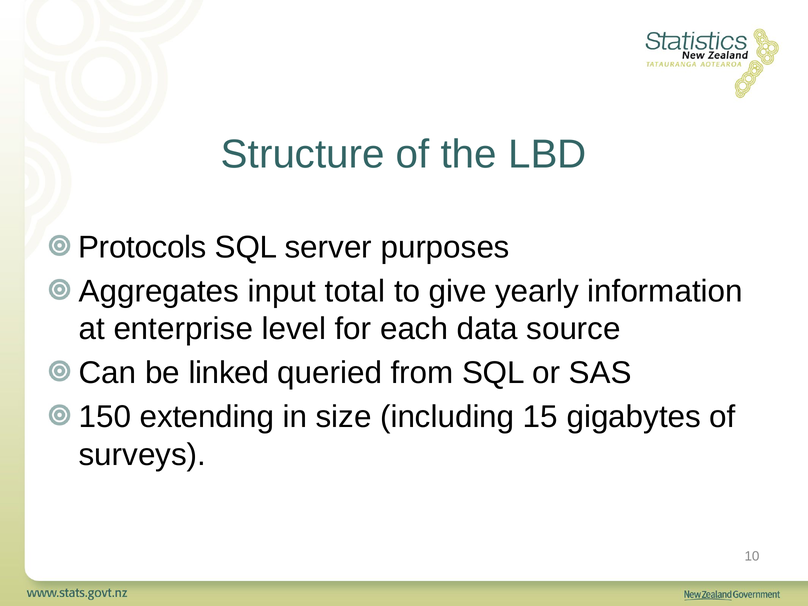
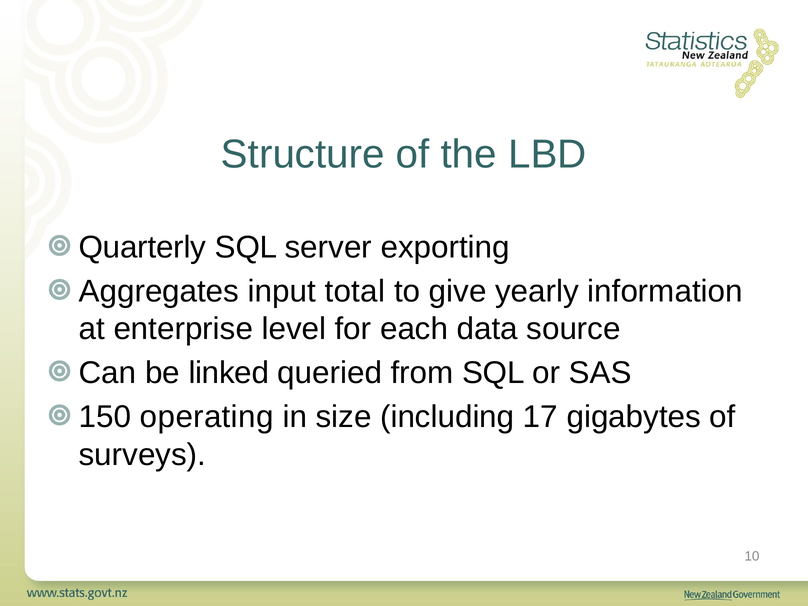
Protocols: Protocols -> Quarterly (142, 247)
purposes: purposes -> exporting (445, 247)
extending: extending -> operating (207, 417)
15: 15 -> 17 (540, 417)
